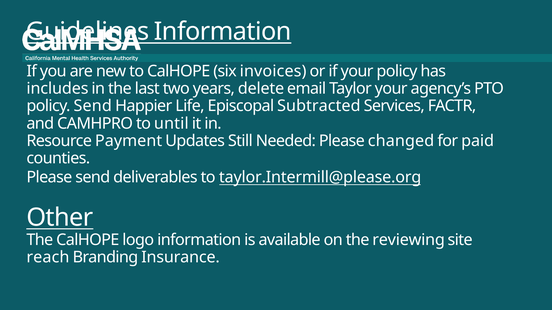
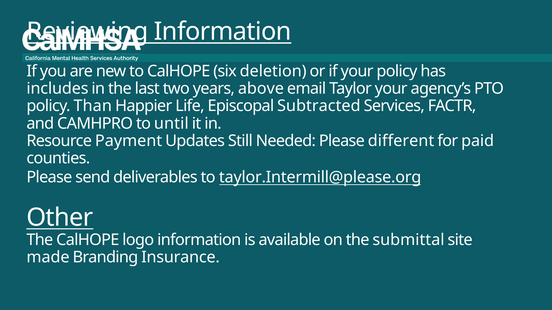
Guidelines: Guidelines -> Reviewing (87, 32)
invoices: invoices -> deletion (273, 71)
delete: delete -> above (261, 89)
policy Send: Send -> Than (93, 106)
changed: changed -> different (401, 141)
reviewing: reviewing -> submittal (408, 240)
reach: reach -> made (48, 258)
